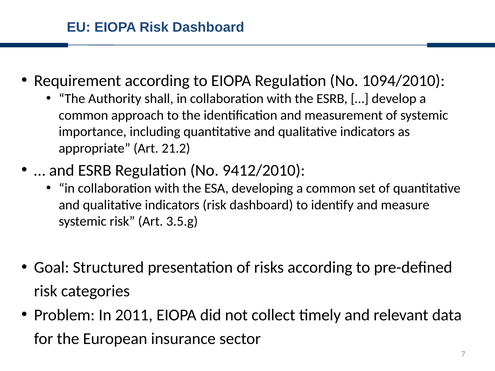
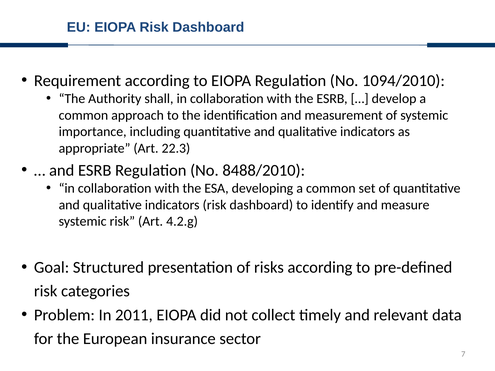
21.2: 21.2 -> 22.3 (176, 148)
9412/2010: 9412/2010 -> 8488/2010 (264, 171)
3.5.g: 3.5.g -> 4.2.g (182, 222)
